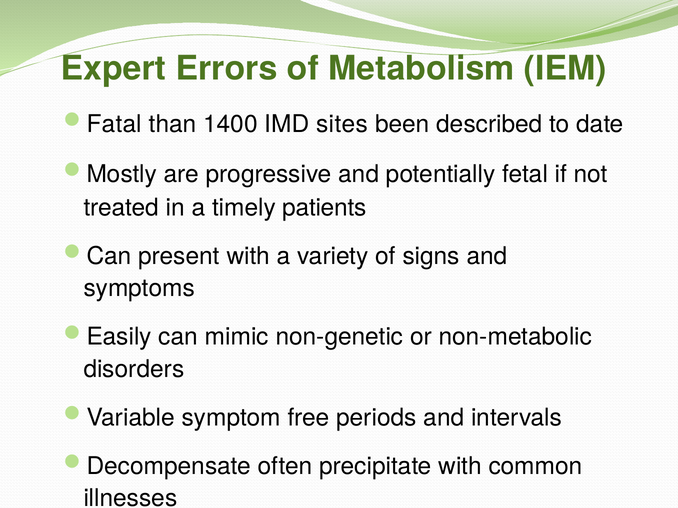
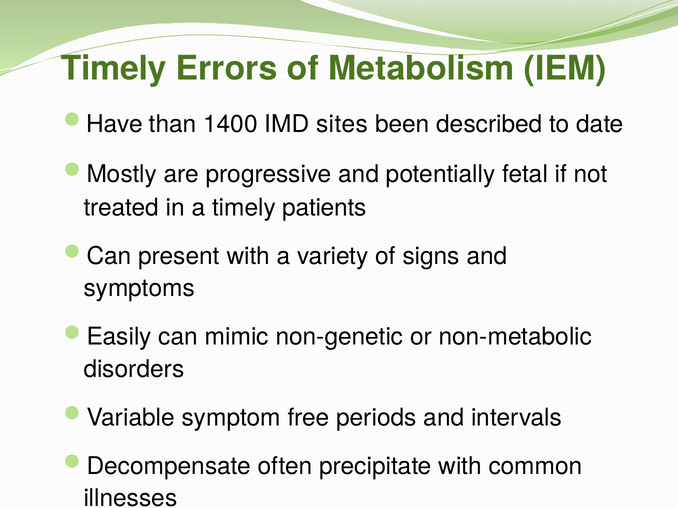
Expert: Expert -> Timely (114, 69)
Fatal: Fatal -> Have (114, 124)
